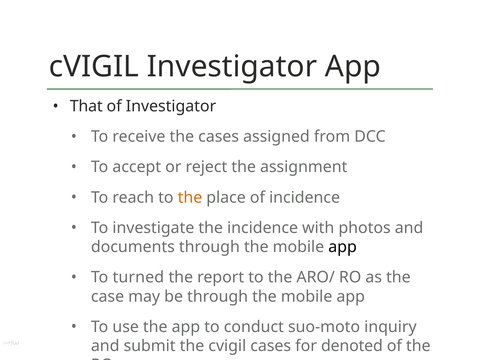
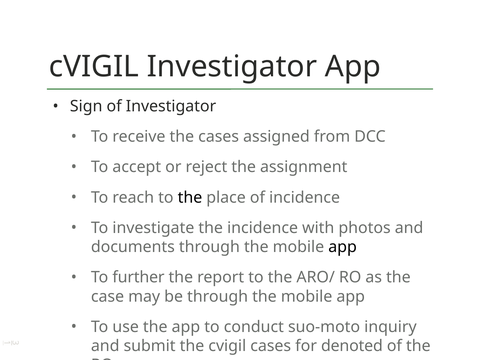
That: That -> Sign (86, 106)
the colour: orange -> black (190, 197)
turned: turned -> further (138, 277)
